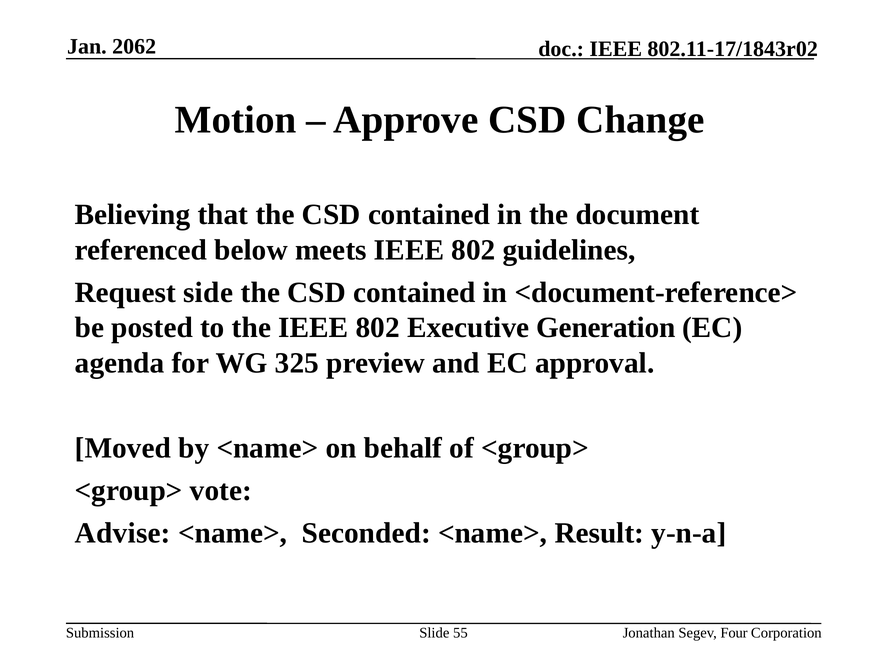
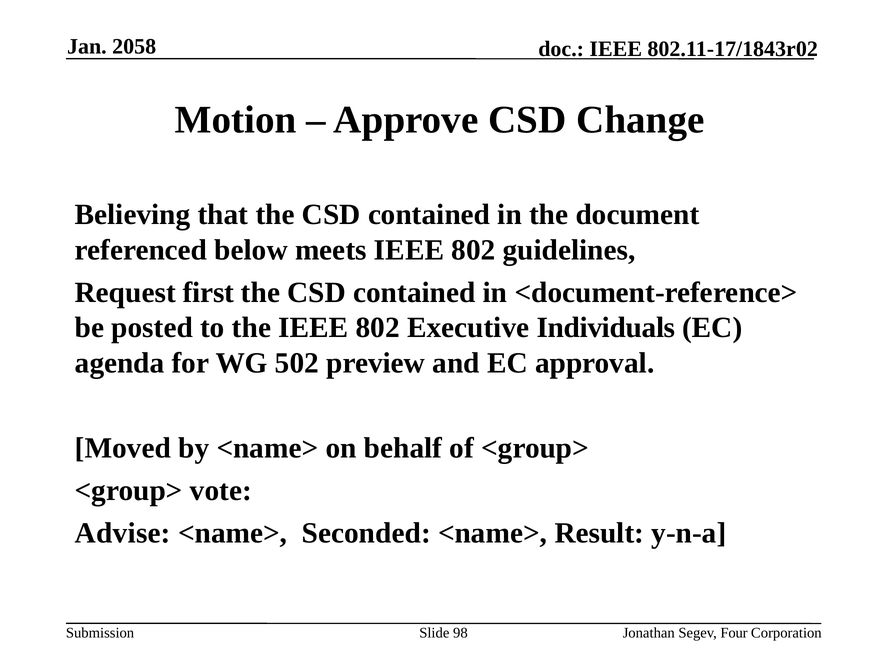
2062: 2062 -> 2058 (134, 47)
side: side -> first (208, 292)
Generation: Generation -> Individuals (606, 328)
325: 325 -> 502 (297, 363)
55: 55 -> 98 (460, 633)
